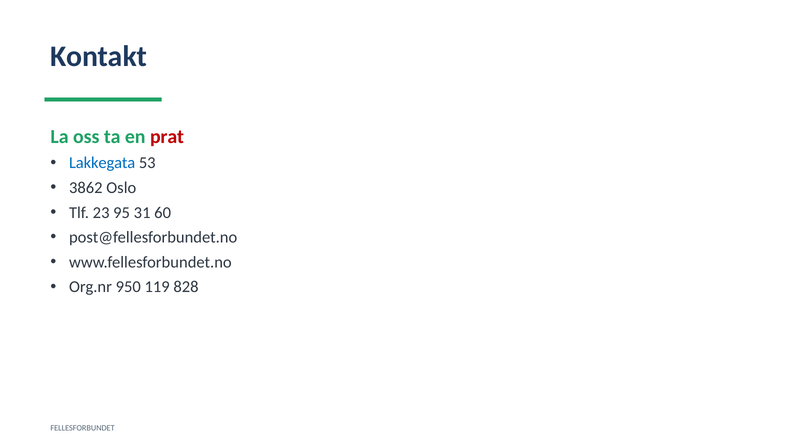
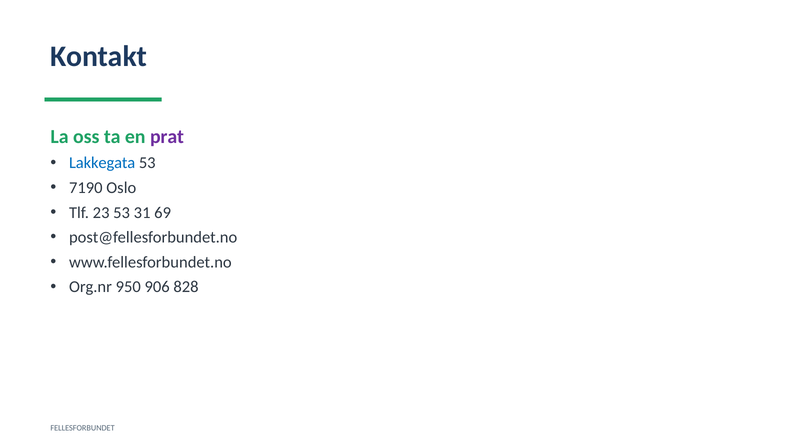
prat colour: red -> purple (167, 137)
3862: 3862 -> 7190 (86, 188)
23 95: 95 -> 53 (122, 213)
60: 60 -> 69 (163, 213)
119: 119 -> 906 (157, 287)
